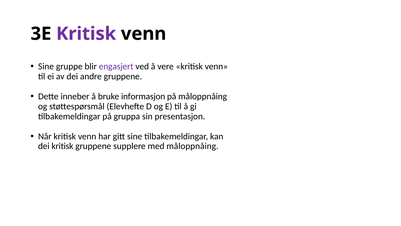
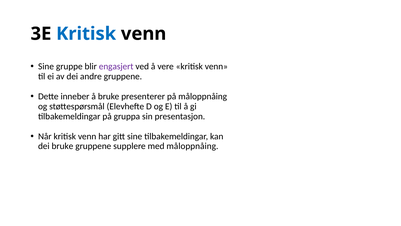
Kritisk colour: purple -> blue (86, 34)
informasjon: informasjon -> presenterer (143, 96)
dei kritisk: kritisk -> bruke (62, 146)
